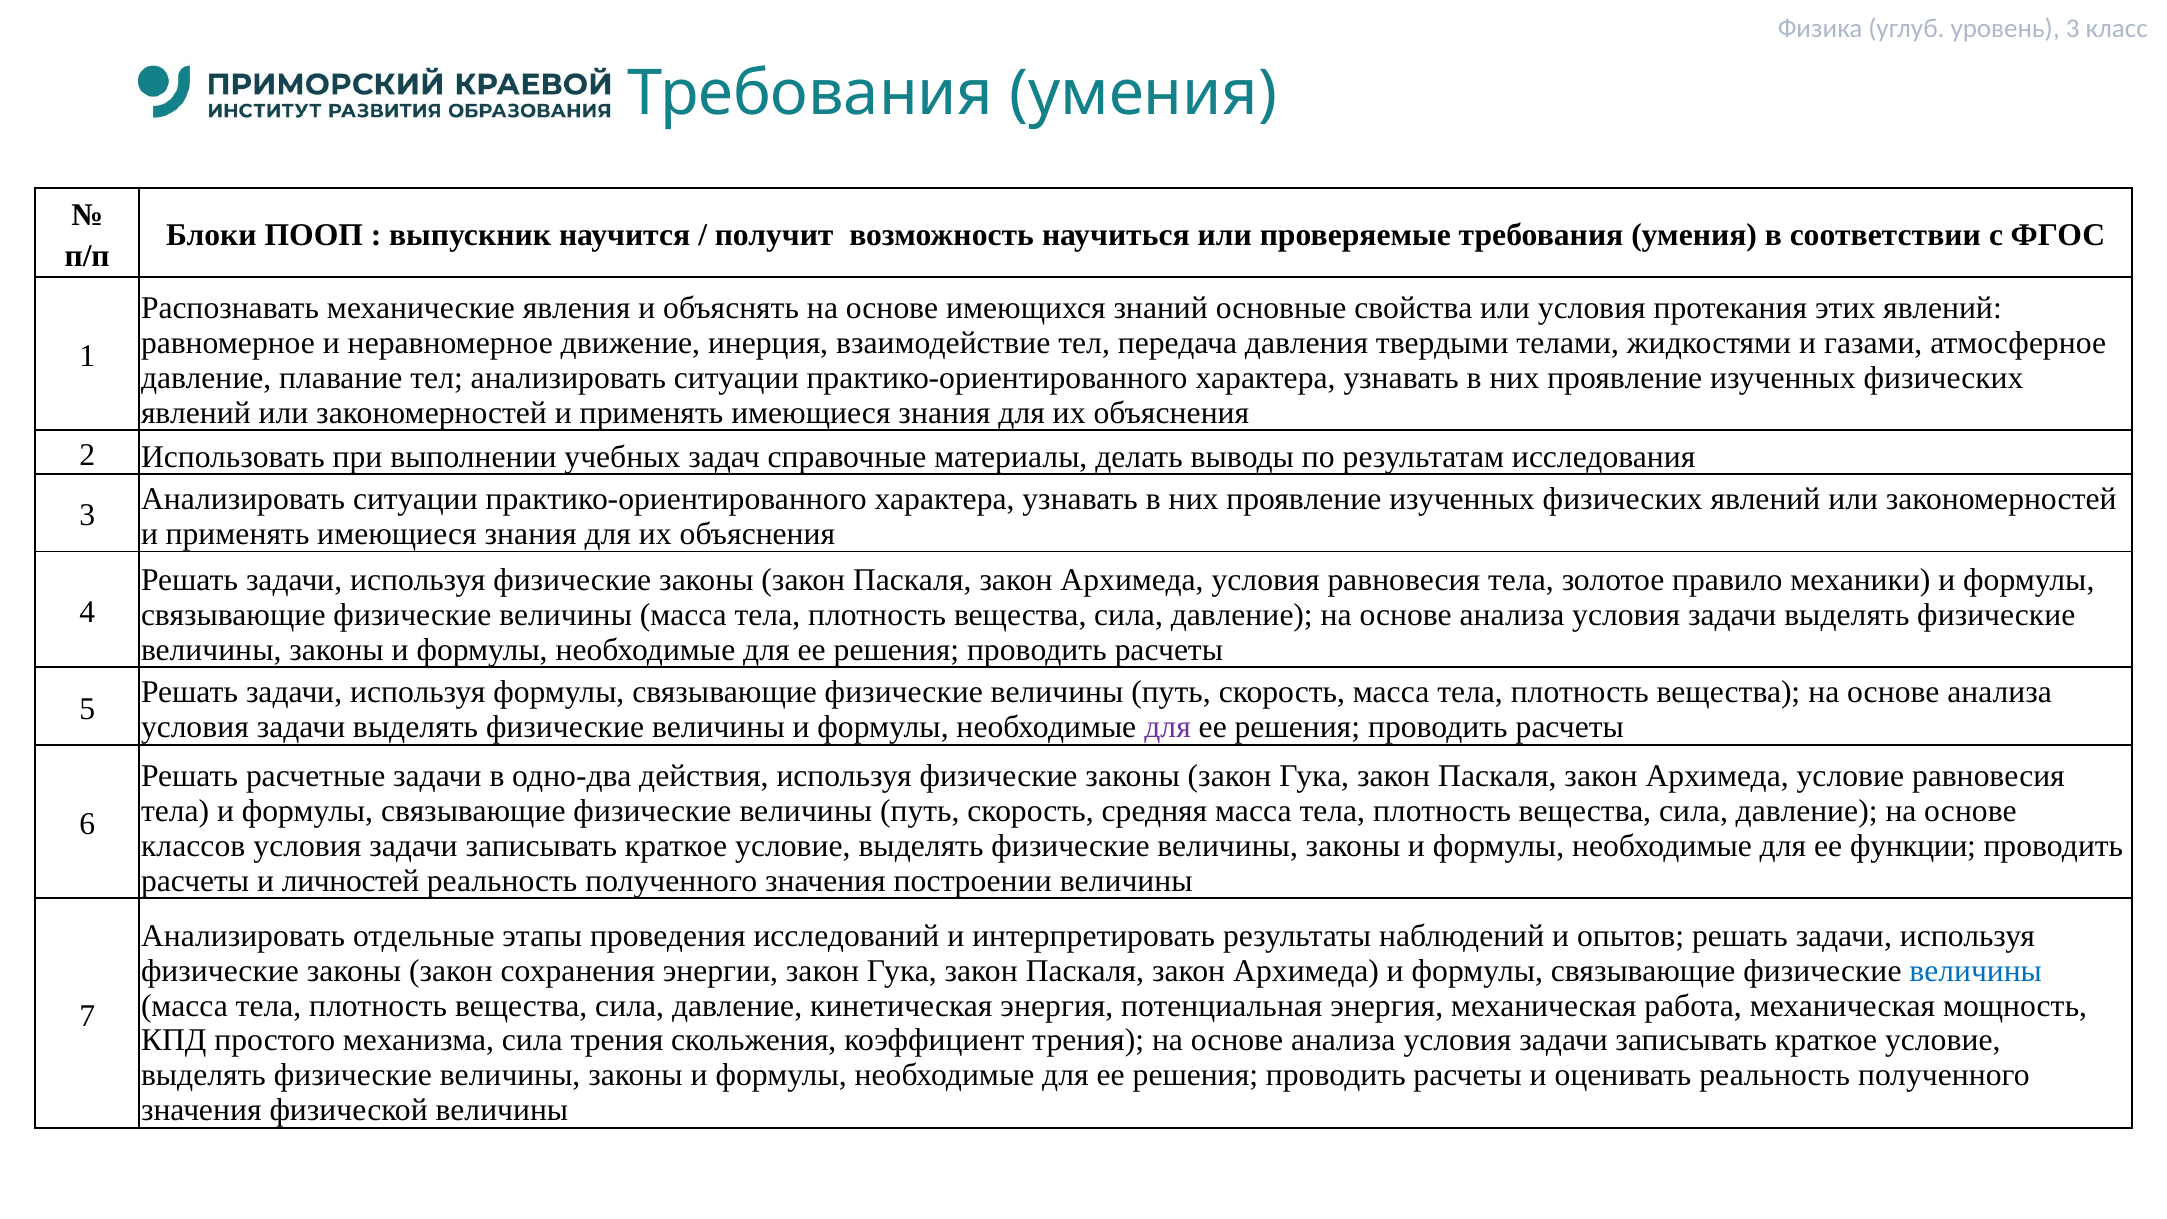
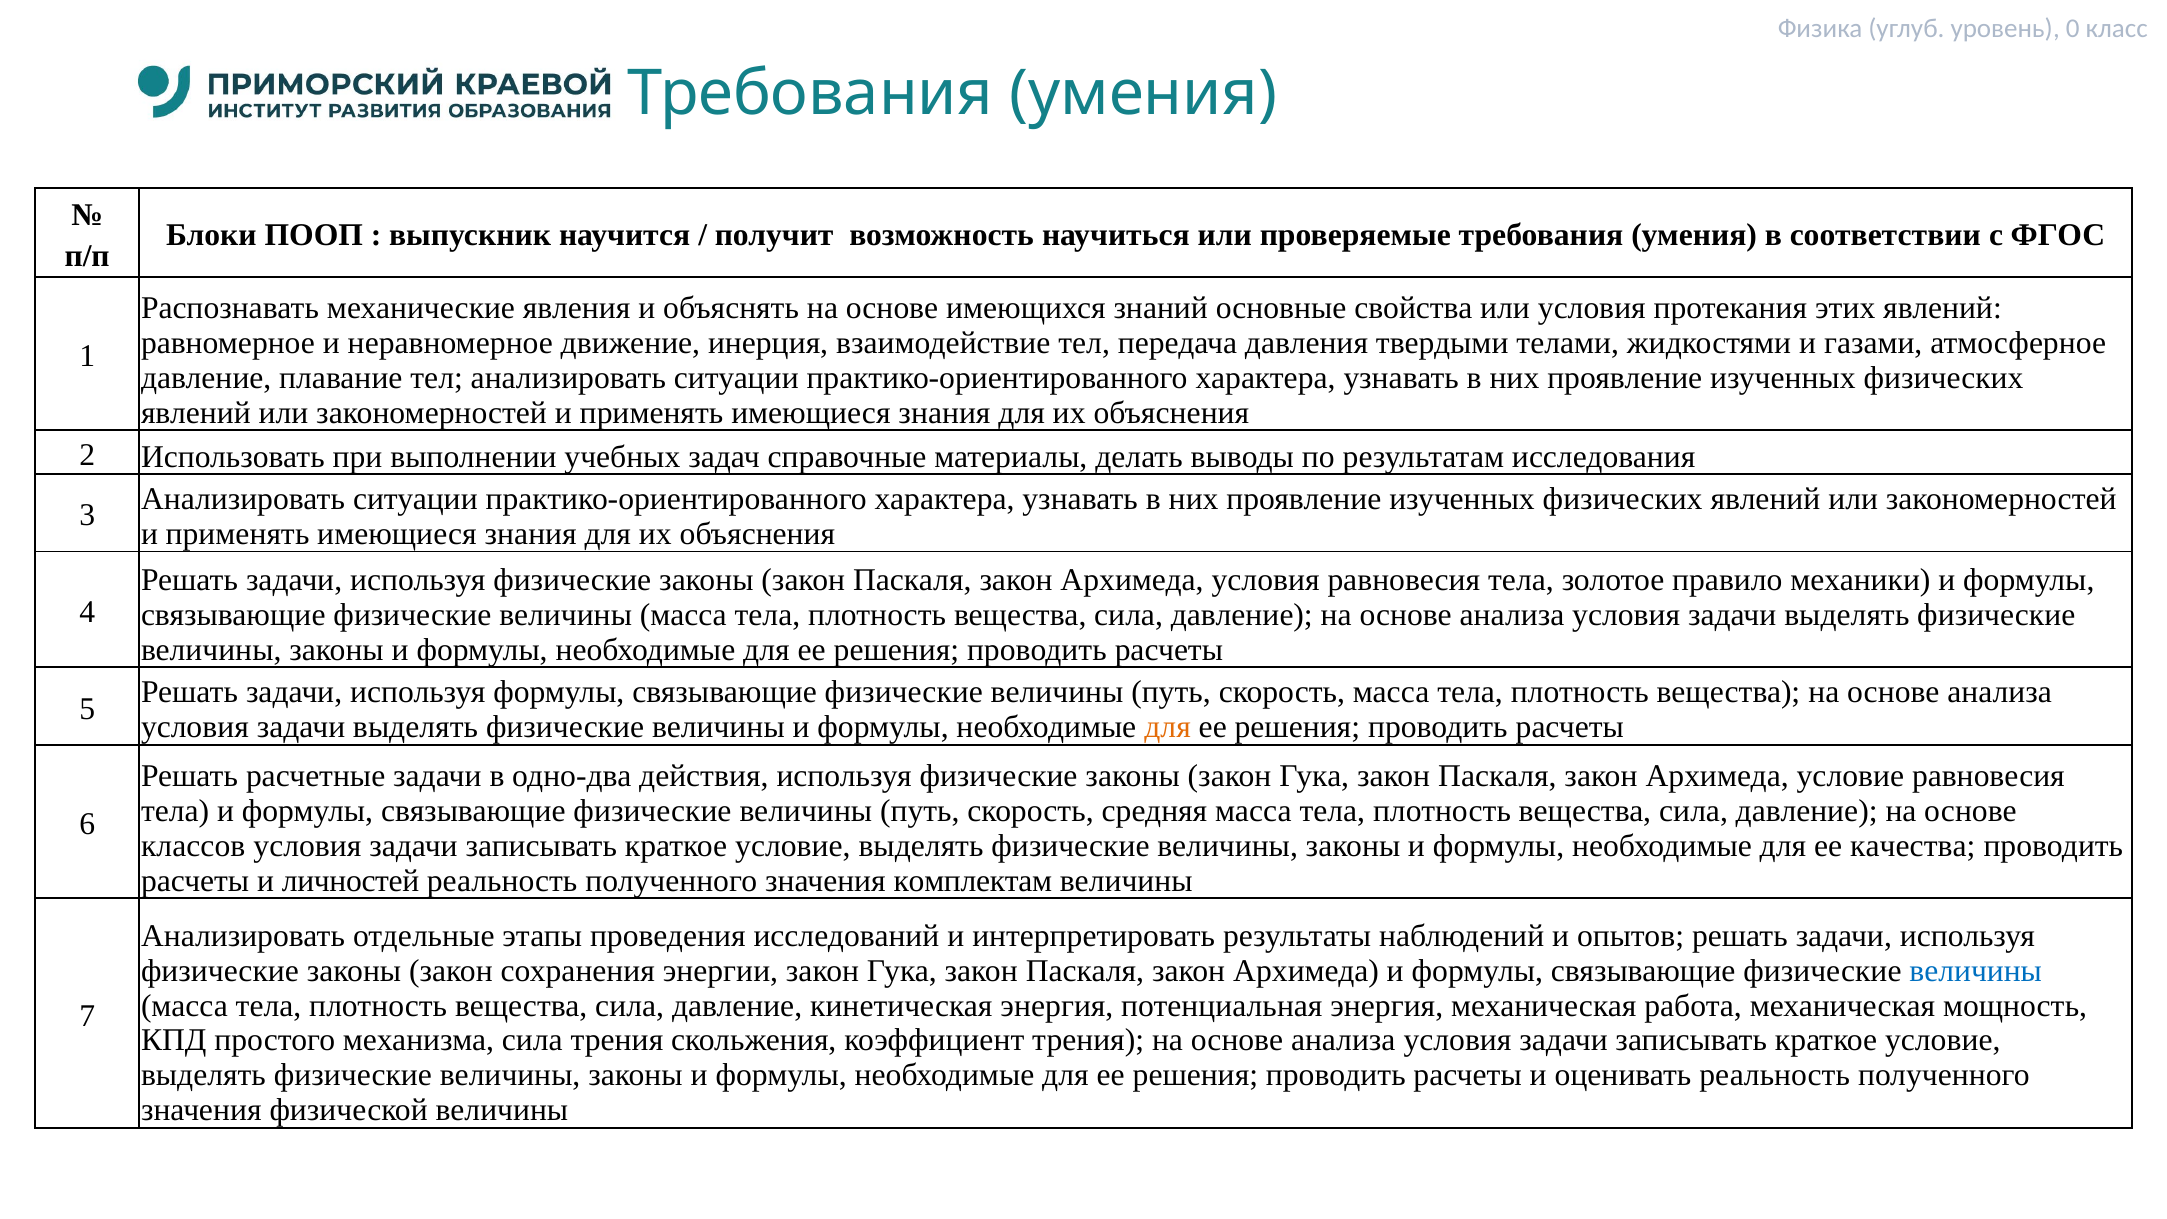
уровень 3: 3 -> 0 (2073, 29)
для colour: purple -> orange (1168, 727)
функции: функции -> качества (1913, 846)
построении: построении -> комплектам (973, 881)
